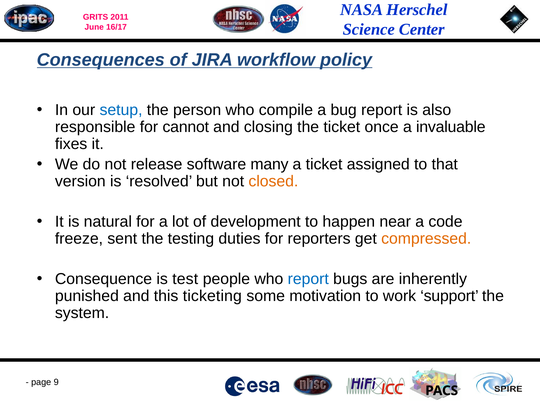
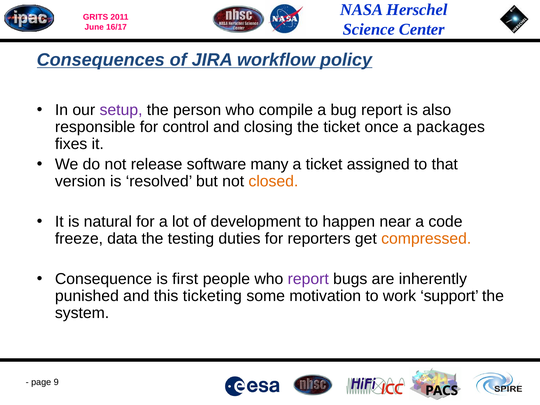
setup colour: blue -> purple (121, 110)
cannot: cannot -> control (186, 127)
invaluable: invaluable -> packages (451, 127)
sent: sent -> data (122, 239)
test: test -> first (185, 279)
report colour: blue -> purple (308, 279)
